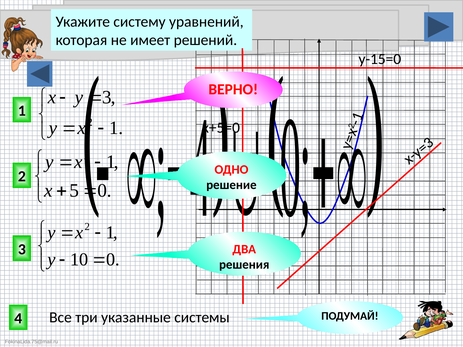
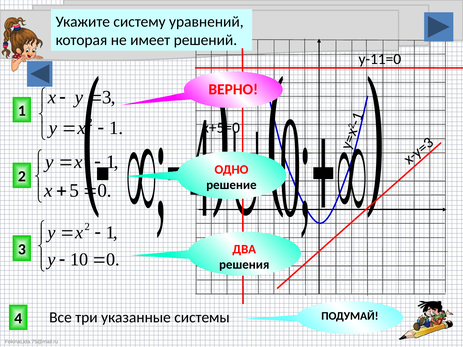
y-15=0: y-15=0 -> y-11=0 (380, 59)
